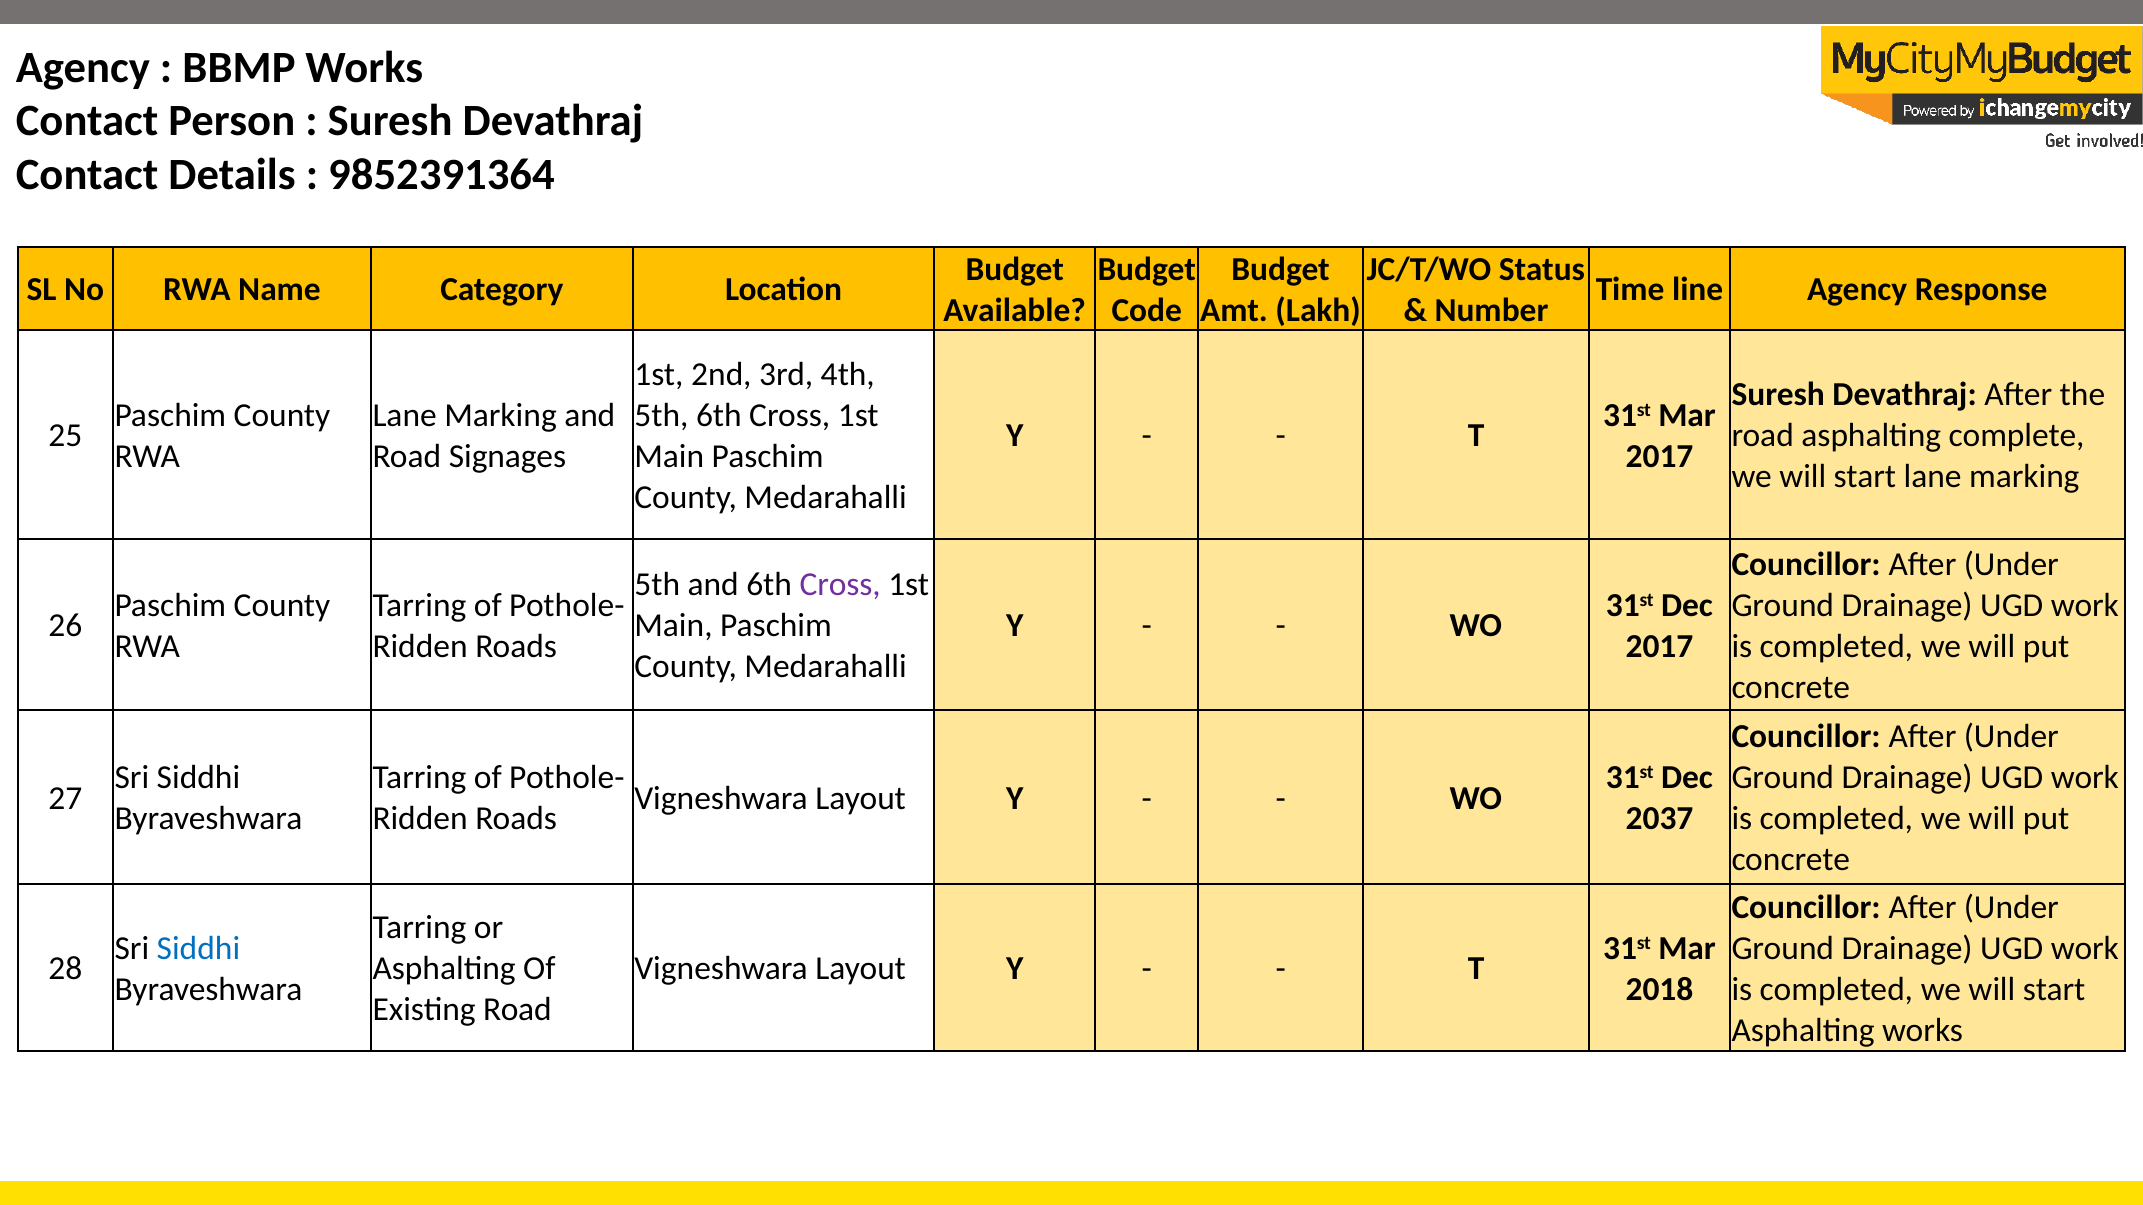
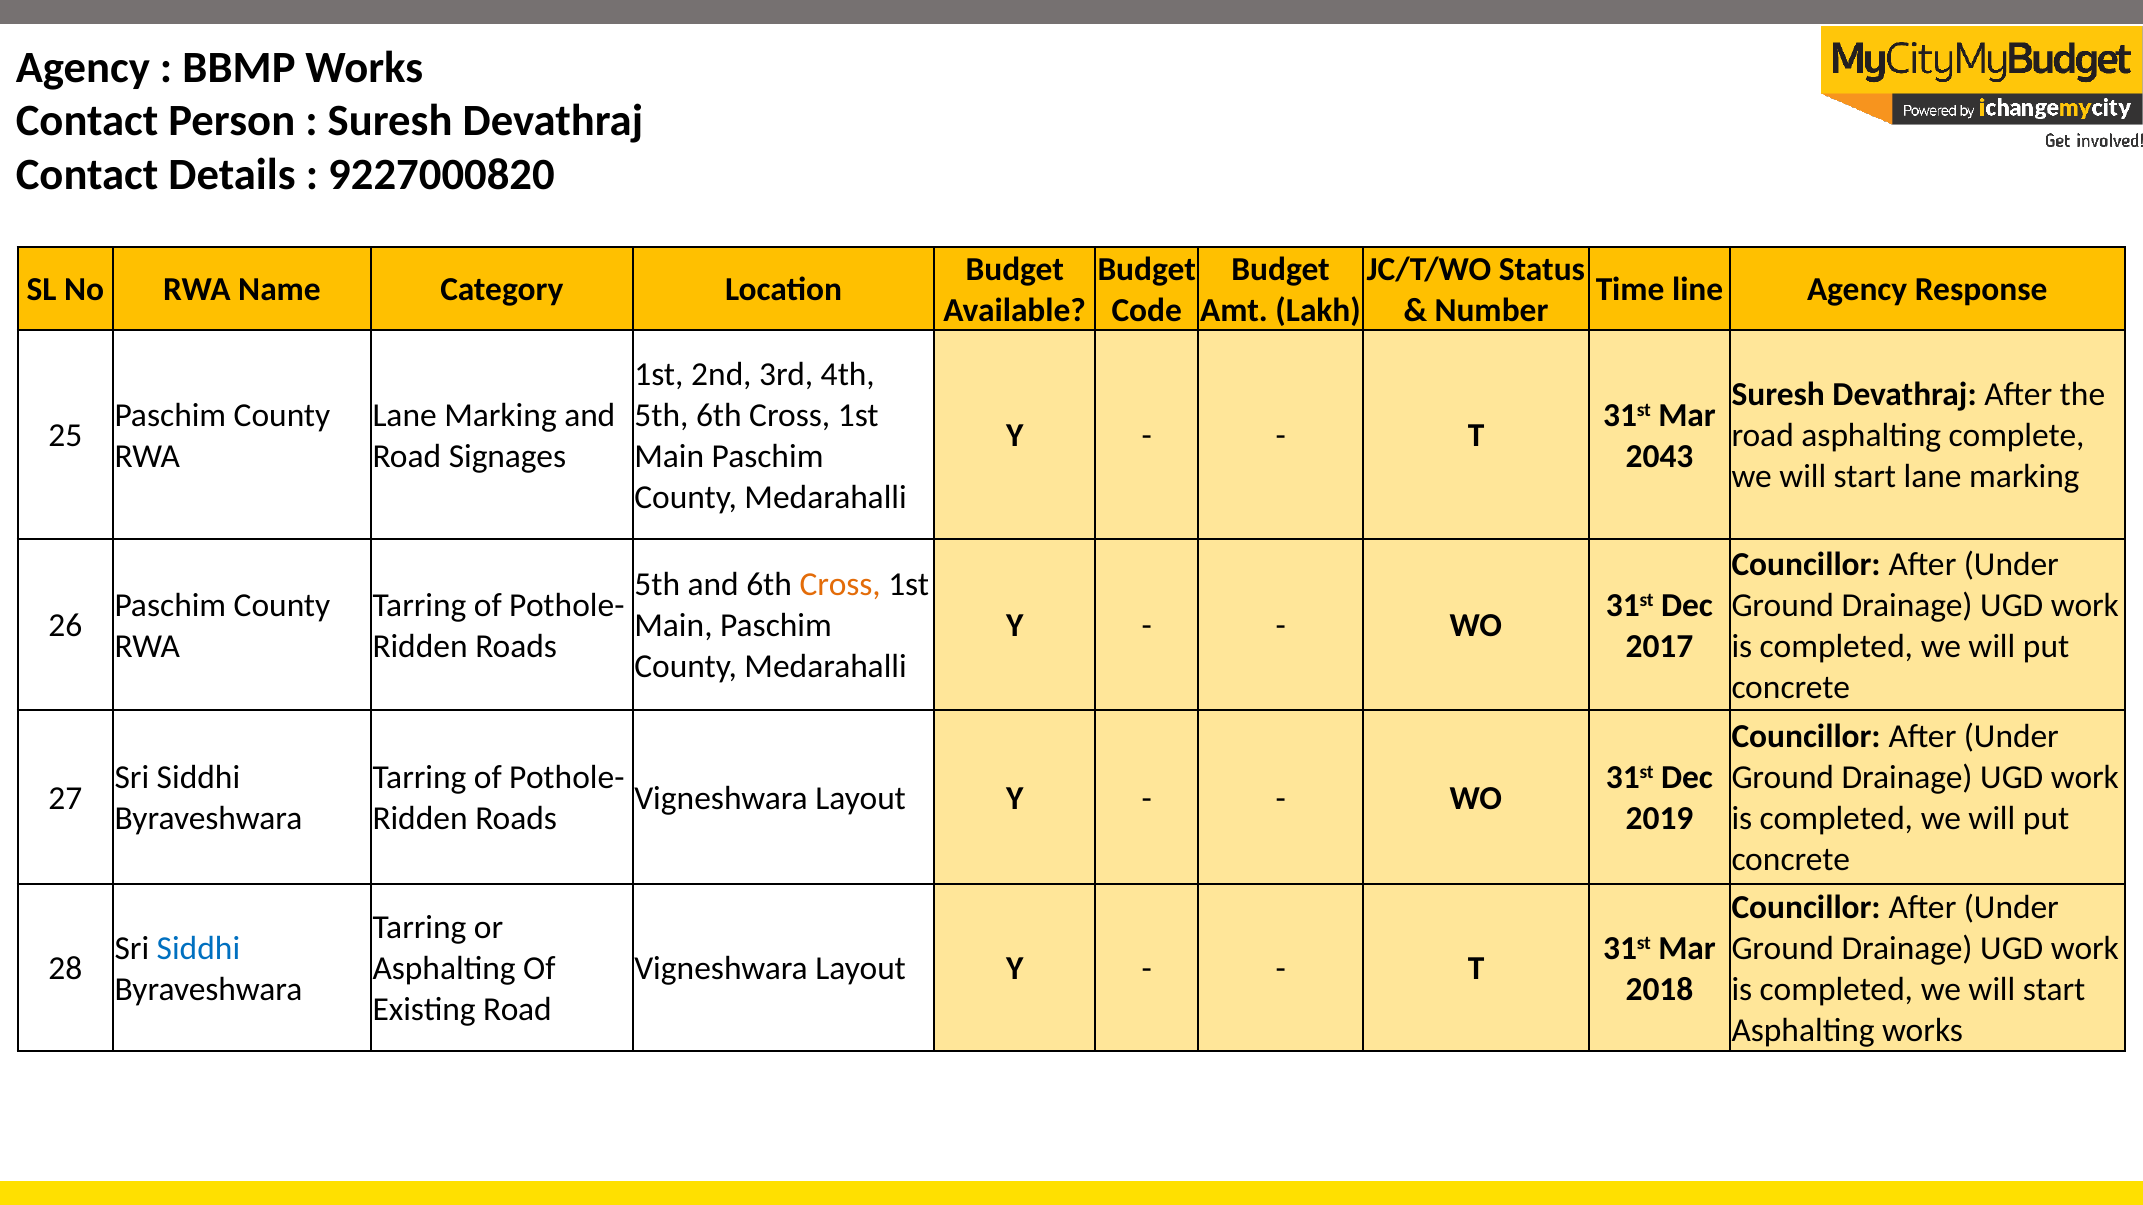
9852391364: 9852391364 -> 9227000820 (441, 175)
2017: 2017 -> 2043 (1660, 457)
Cross colour: purple -> orange (840, 585)
2037: 2037 -> 2019 (1660, 819)
